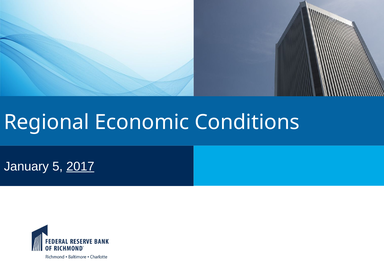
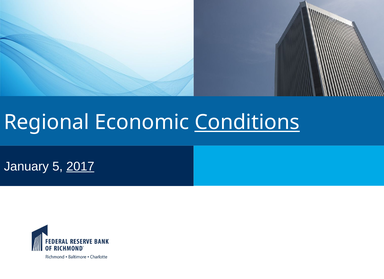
Conditions underline: none -> present (247, 122)
